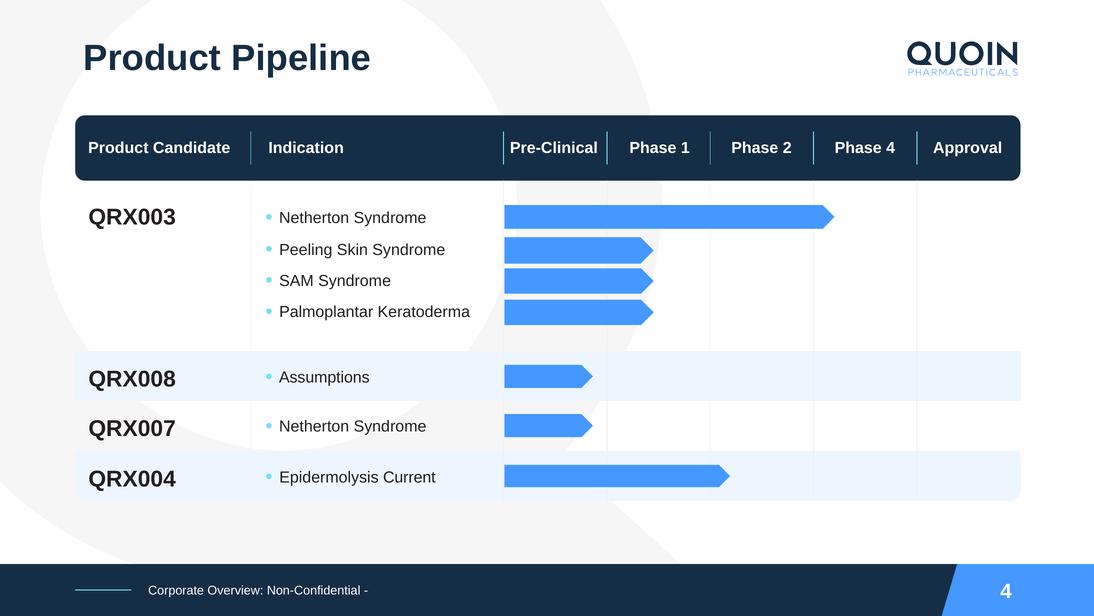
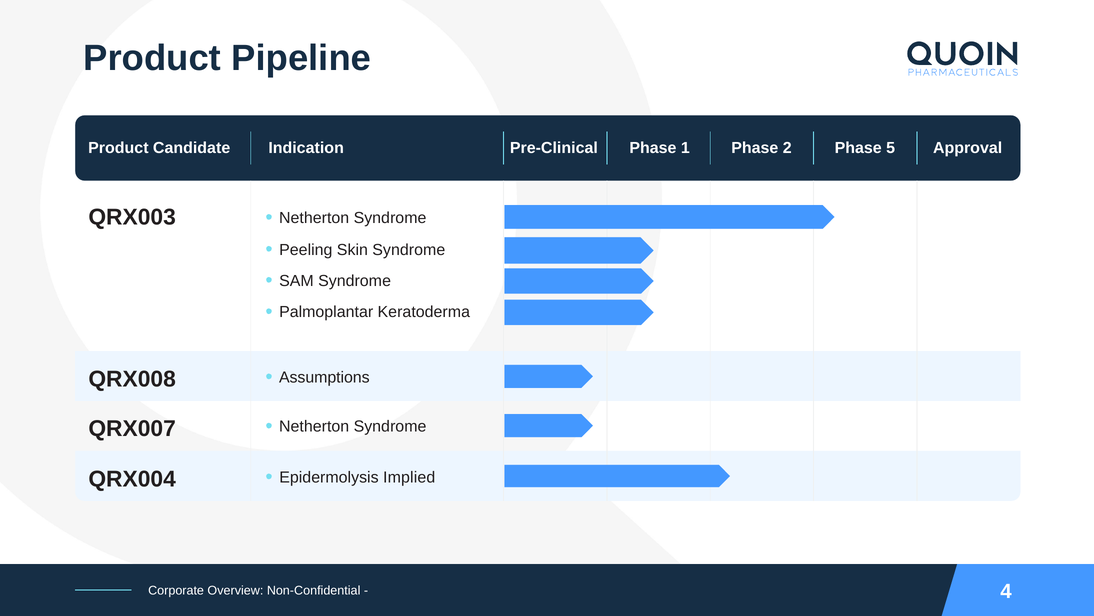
Phase 4: 4 -> 5 (891, 148)
Current: Current -> Implied (409, 477)
